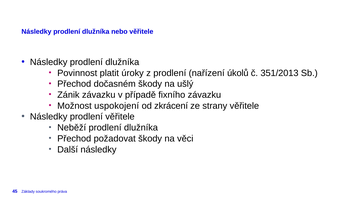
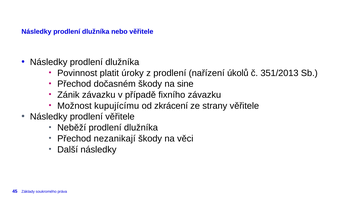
ušlý: ušlý -> sine (185, 84)
uspokojení: uspokojení -> kupujícímu (117, 106)
požadovat: požadovat -> nezanikají (115, 138)
